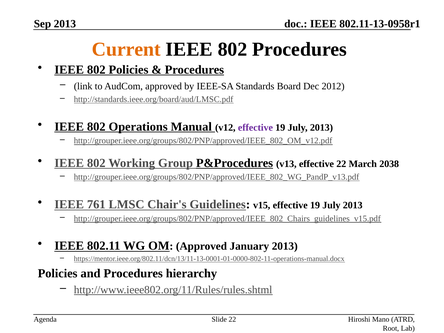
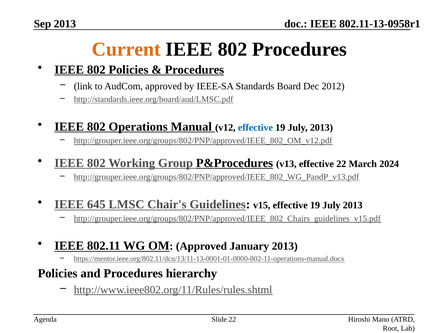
effective colour: purple -> blue (255, 128)
2038: 2038 -> 2024 (389, 164)
761: 761 -> 645 (96, 204)
